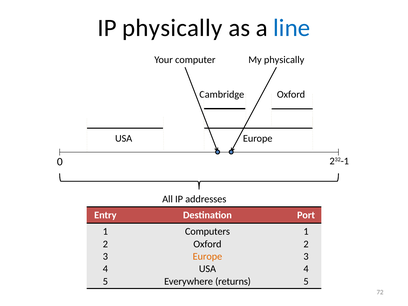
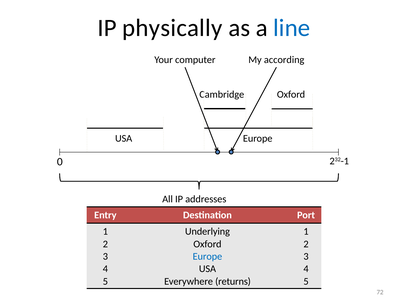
My physically: physically -> according (284, 60)
Computers: Computers -> Underlying (207, 232)
Europe colour: orange -> blue (207, 256)
